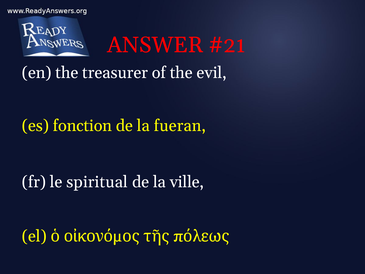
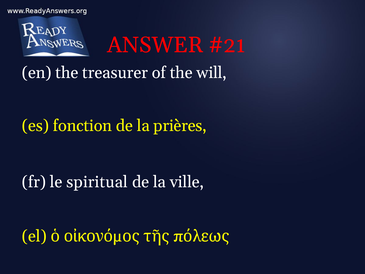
evil: evil -> will (212, 73)
fueran: fueran -> prières (180, 126)
